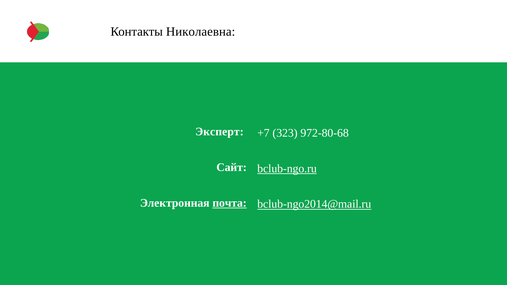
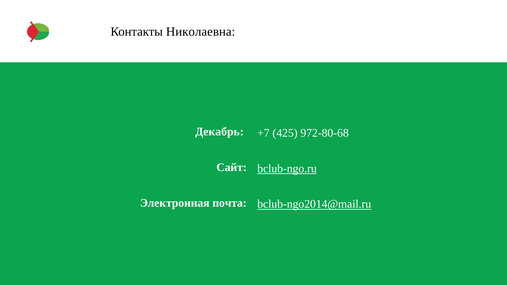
Эксперт: Эксперт -> Декабрь (219, 132)
323: 323 -> 425 (285, 133)
почта underline: present -> none (230, 203)
